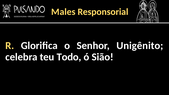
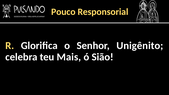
Males: Males -> Pouco (63, 12)
Todo: Todo -> Mais (69, 57)
